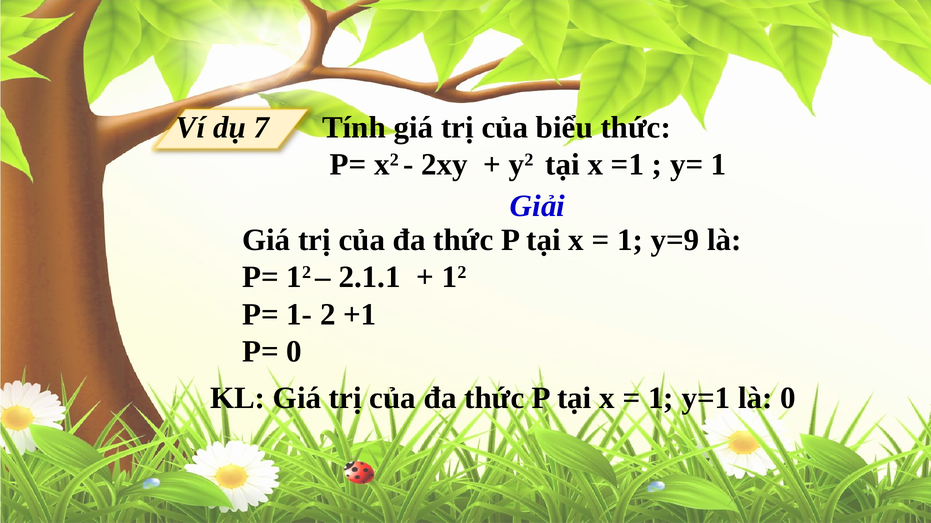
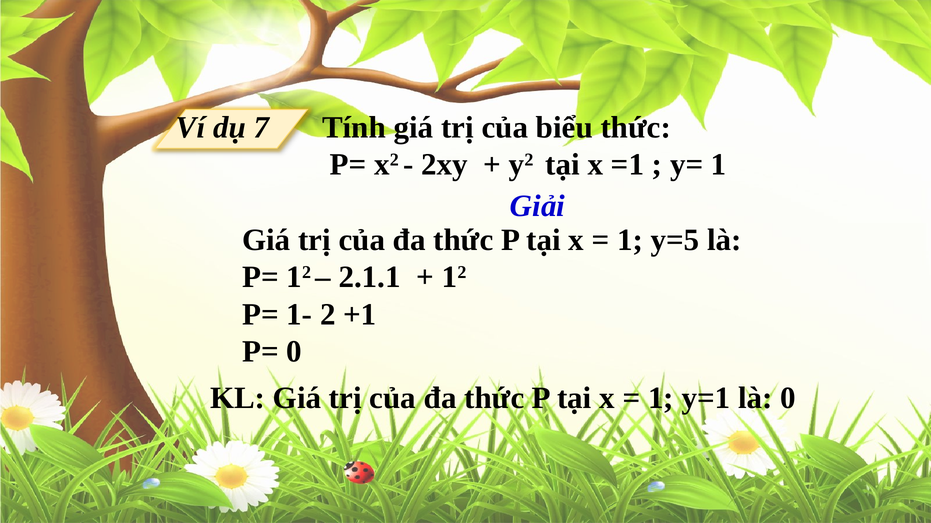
y=9: y=9 -> y=5 (675, 240)
